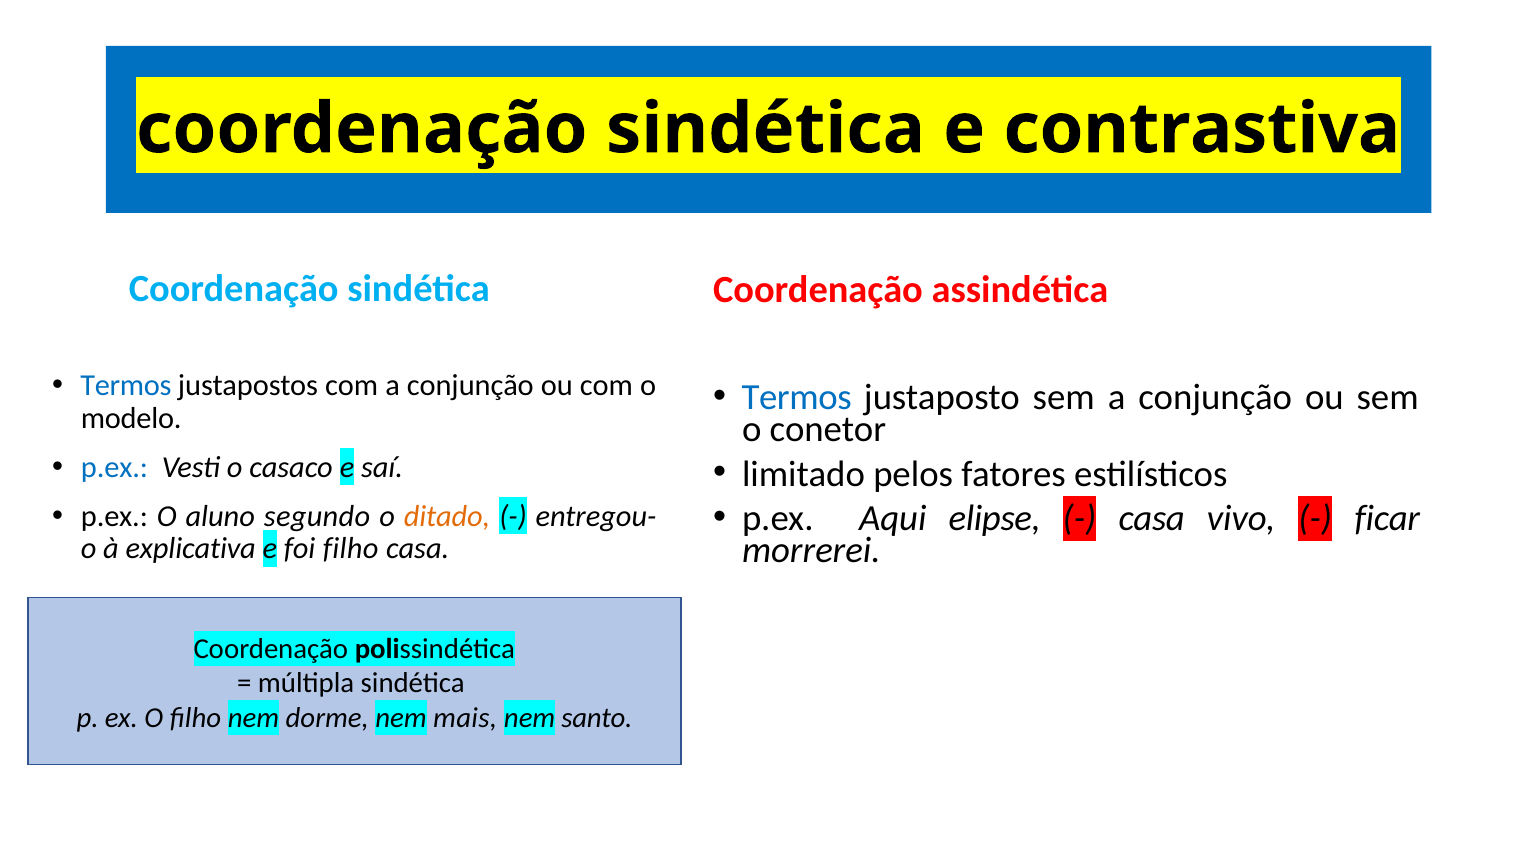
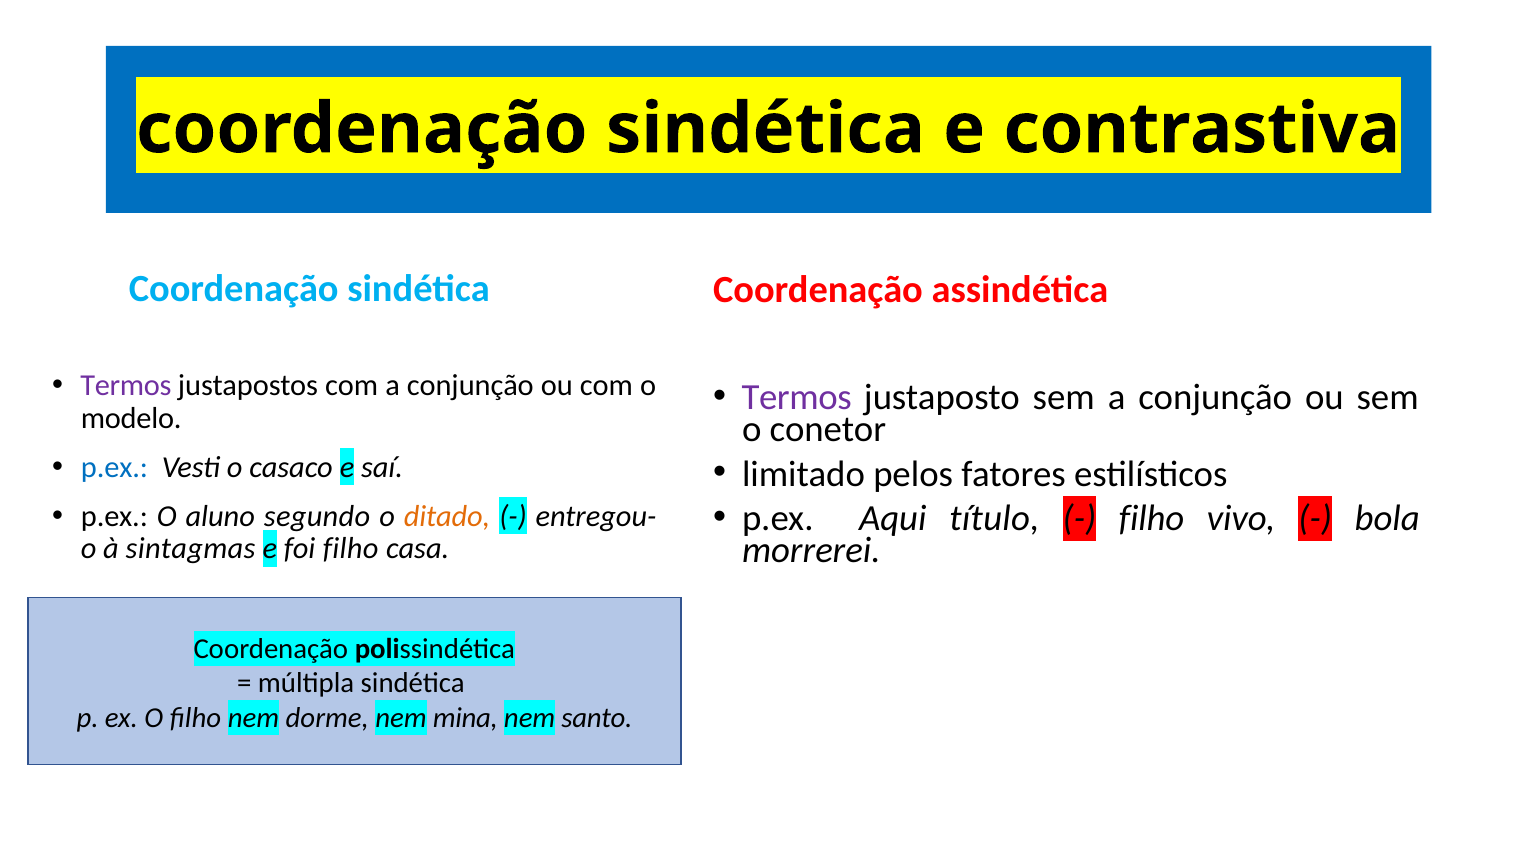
Termos colour: blue -> purple (126, 386)
Termos colour: blue -> purple (797, 398)
elipse: elipse -> título (994, 519)
casa: casa -> filho (1152, 519)
ficar: ficar -> bola (1387, 519)
explicativa: explicativa -> sintagmas (191, 549)
mais: mais -> mina (465, 718)
